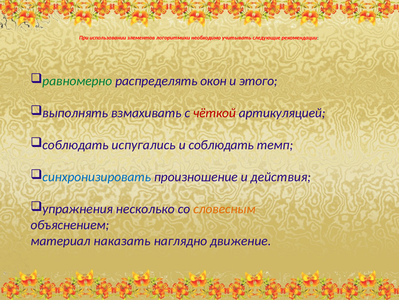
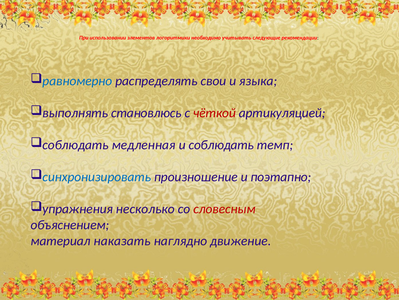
равномерно colour: green -> blue (77, 81)
окон: окон -> свои (213, 81)
этого: этого -> языка (258, 81)
взмахивать: взмахивать -> становлюсь (146, 113)
испугались: испугались -> медленная (144, 145)
действия: действия -> поэтапно (281, 176)
словесным colour: orange -> red (224, 208)
